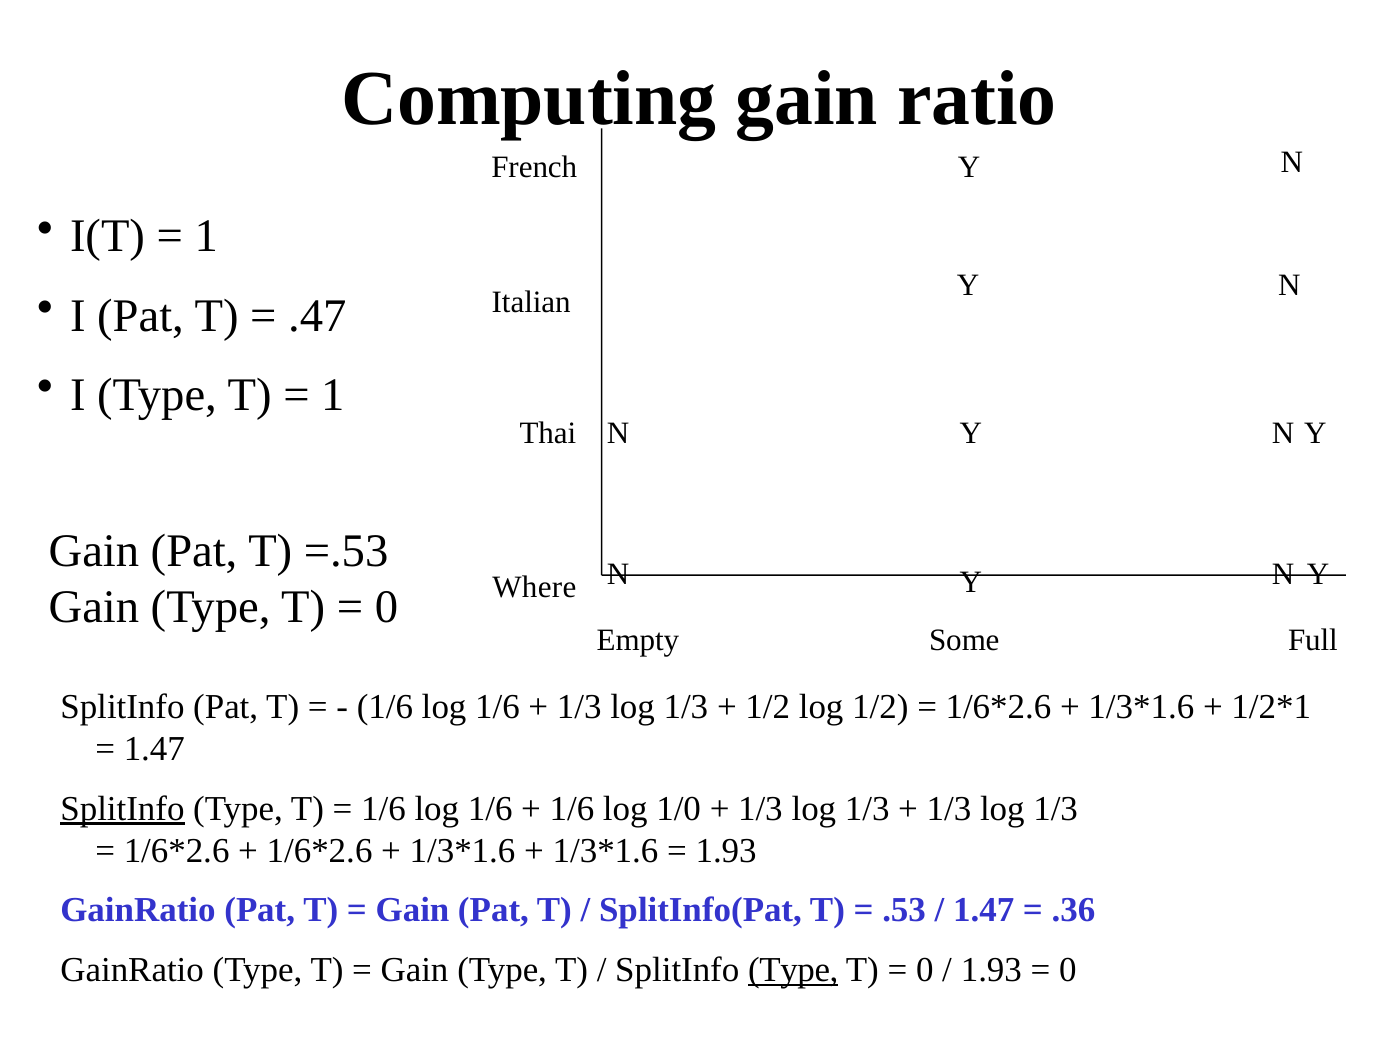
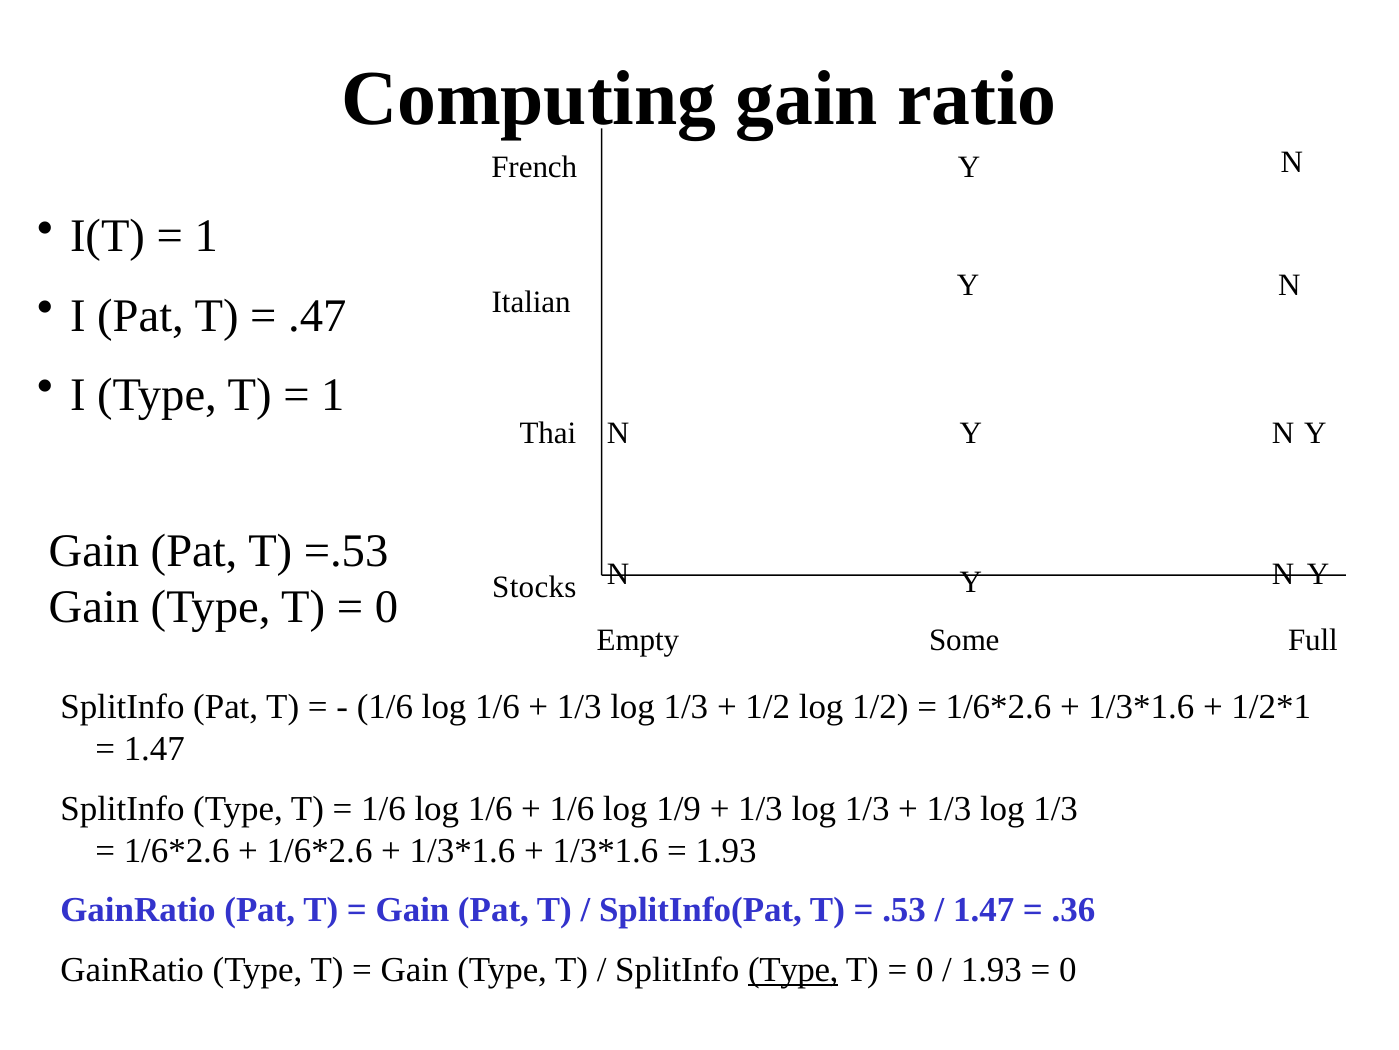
Where: Where -> Stocks (534, 587)
SplitInfo underline: present -> none (122, 808)
1/0: 1/0 -> 1/9 (679, 808)
